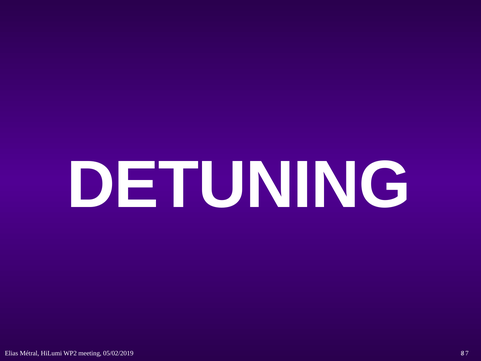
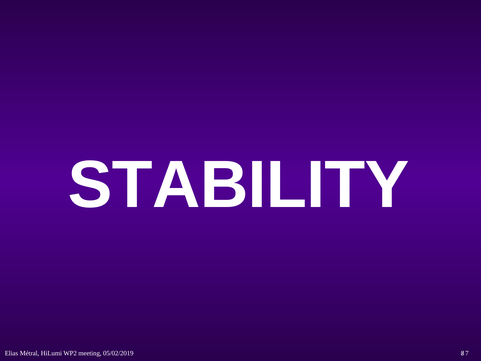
DETUNING: DETUNING -> STABILITY (239, 185)
